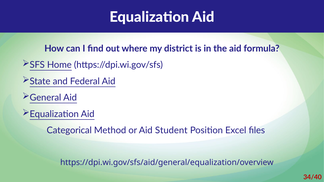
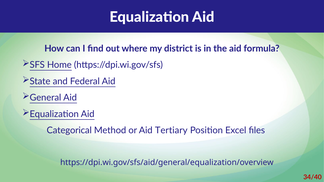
Student: Student -> Tertiary (171, 131)
